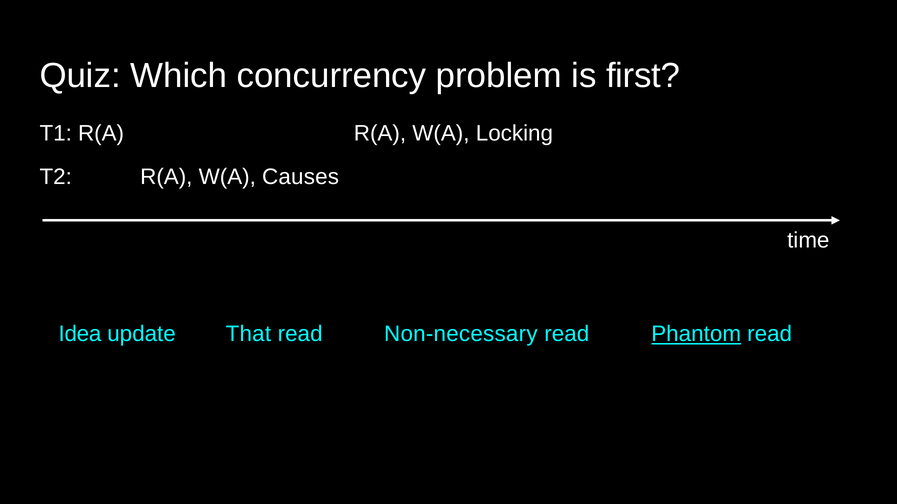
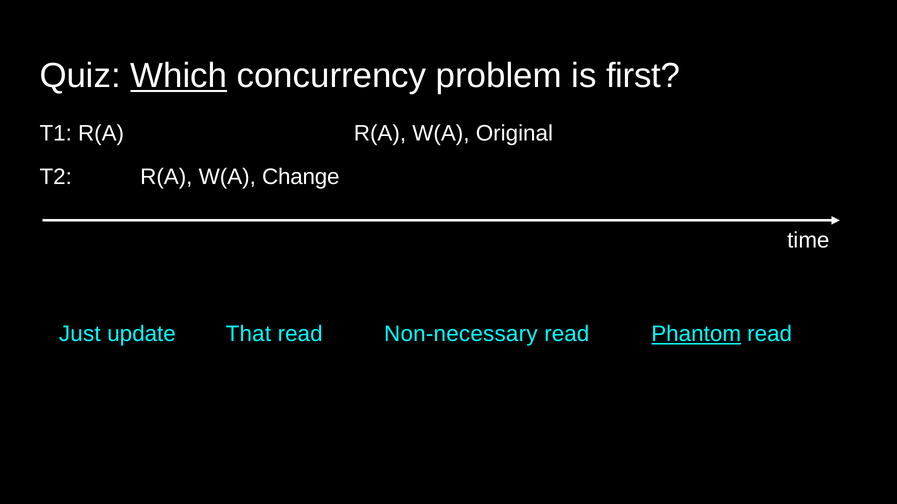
Which underline: none -> present (179, 76)
Locking: Locking -> Original (514, 134)
Causes: Causes -> Change (301, 177)
Idea: Idea -> Just (80, 334)
